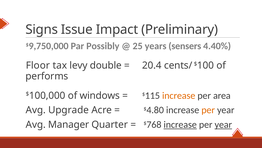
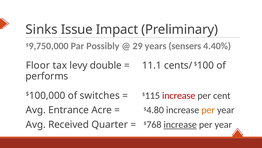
Signs: Signs -> Sinks (42, 29)
25: 25 -> 29 (138, 46)
20.4: 20.4 -> 11.1 (152, 65)
windows: windows -> switches (100, 95)
increase colour: orange -> red (179, 95)
area: area -> cent (222, 95)
Upgrade: Upgrade -> Entrance (69, 110)
Manager: Manager -> Received (69, 124)
year underline: present -> none (223, 124)
